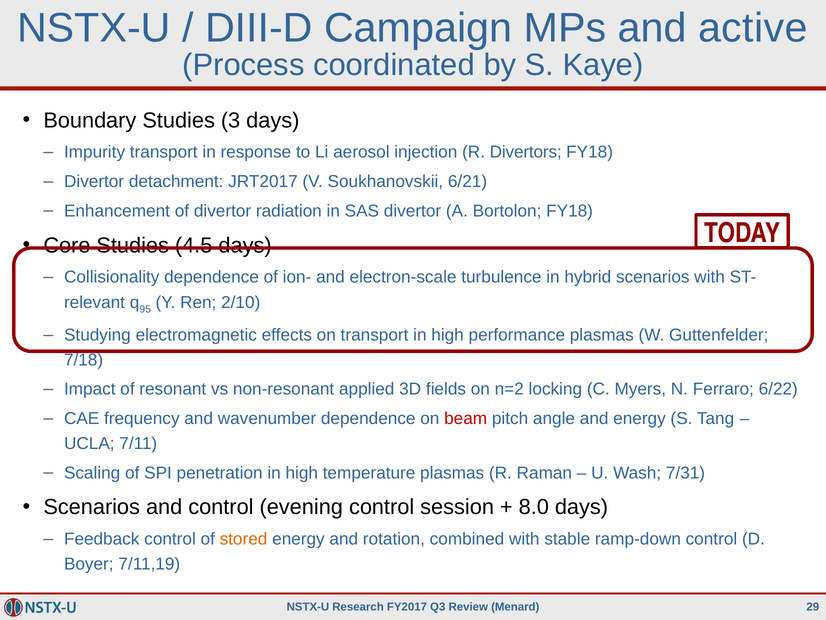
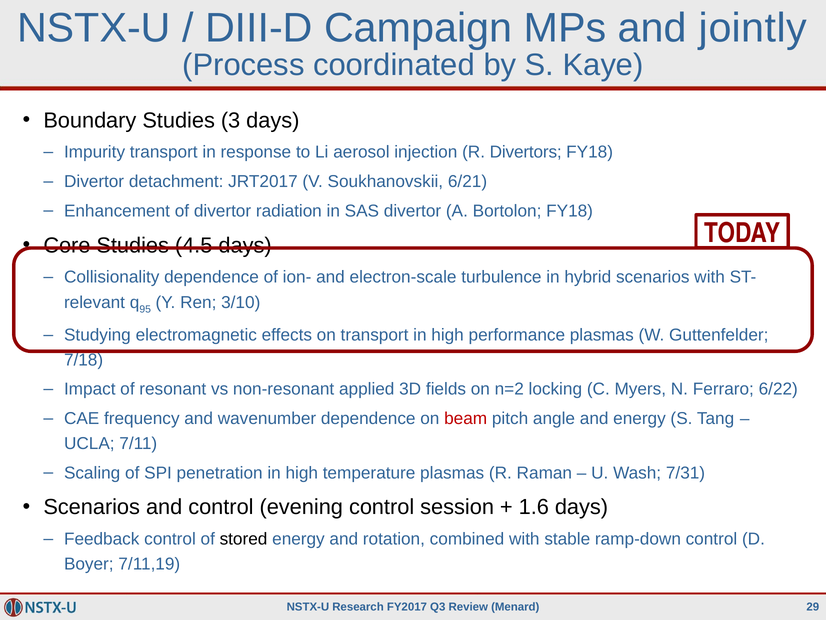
active: active -> jointly (753, 28)
2/10: 2/10 -> 3/10 (241, 302)
8.0: 8.0 -> 1.6 (534, 507)
stored colour: orange -> black (244, 539)
